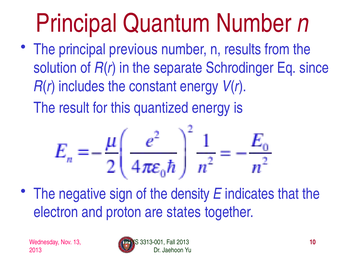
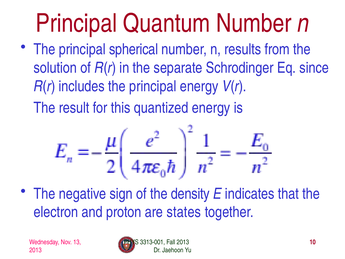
previous: previous -> spherical (134, 49)
includes the constant: constant -> principal (153, 86)
